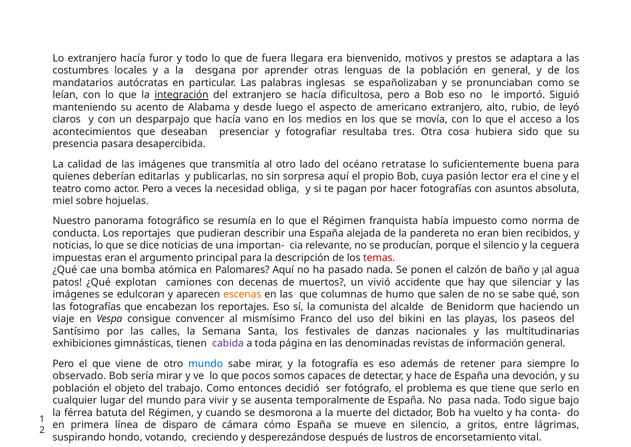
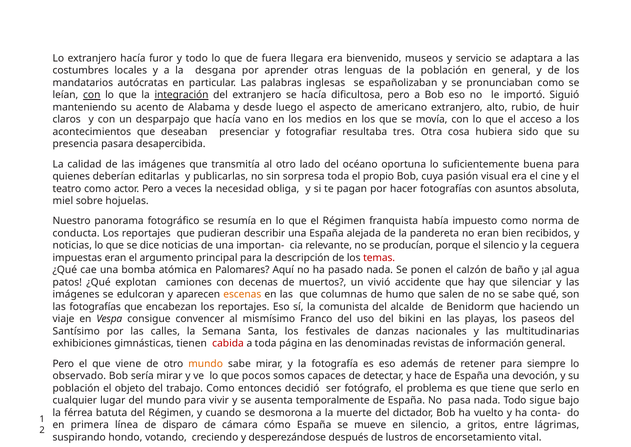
motivos: motivos -> museos (424, 58)
prestos: prestos -> servicio (474, 58)
con underline: none -> present (92, 95)
leyó: leyó -> huir (569, 107)
retratase: retratase -> oportuna (404, 164)
sorpresa aquí: aquí -> toda (338, 177)
lector: lector -> visual (495, 177)
cabida colour: purple -> red (228, 344)
mundo colour: blue -> orange (206, 364)
